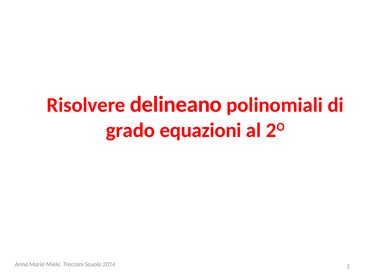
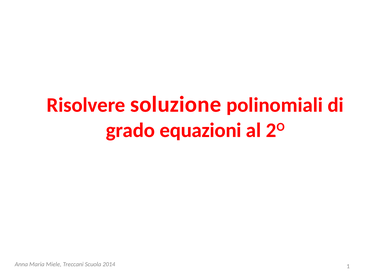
delineano: delineano -> soluzione (176, 104)
